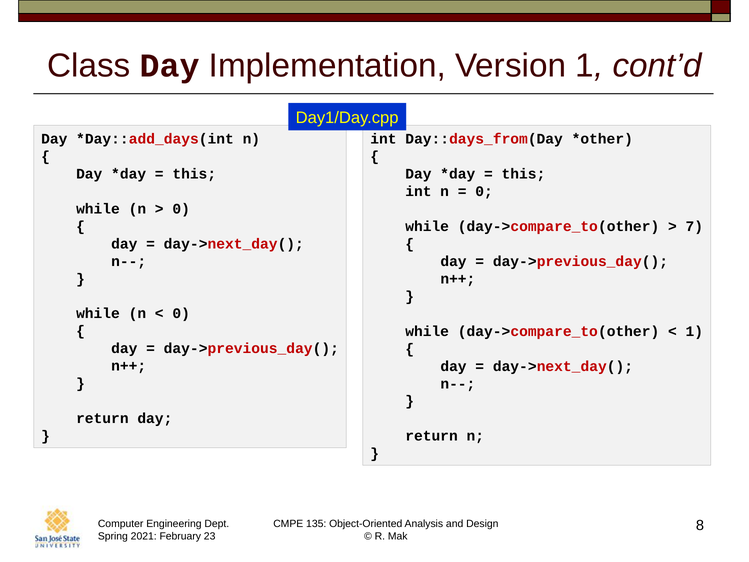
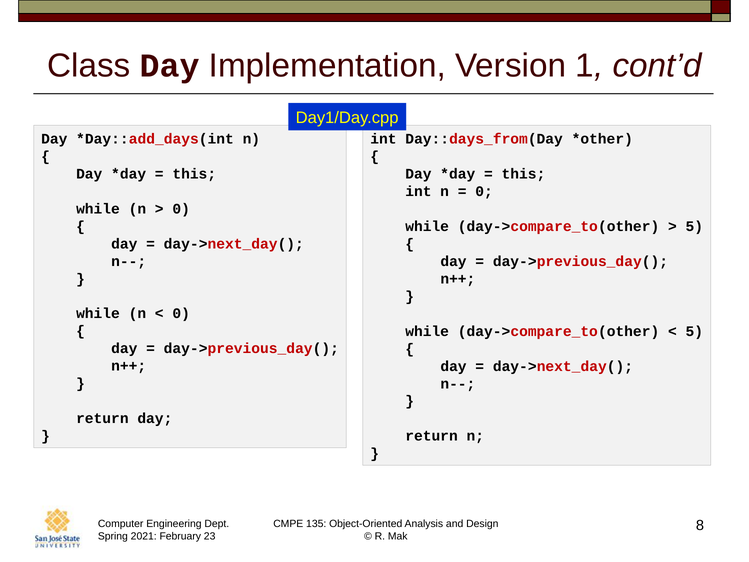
7: 7 -> 5 (694, 226)
1: 1 -> 5 (694, 331)
